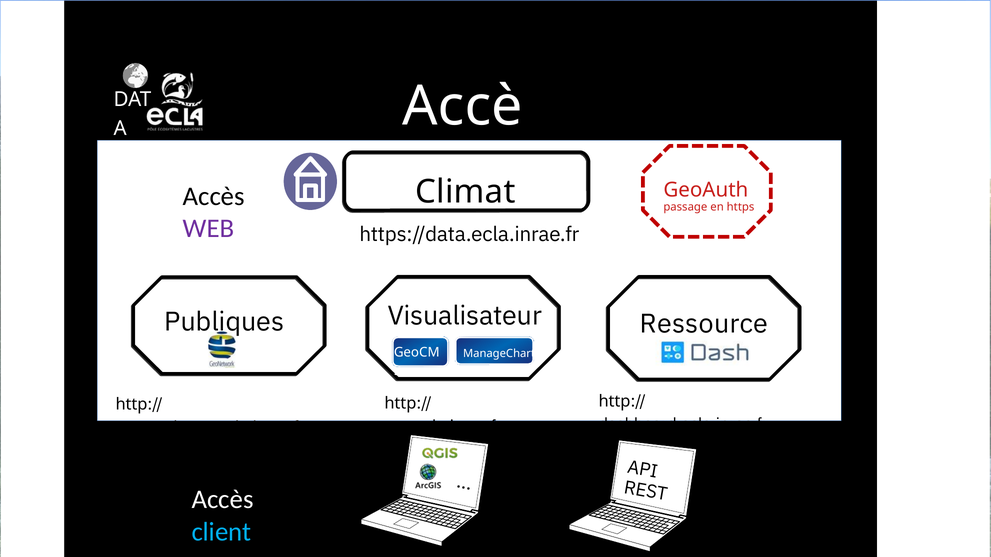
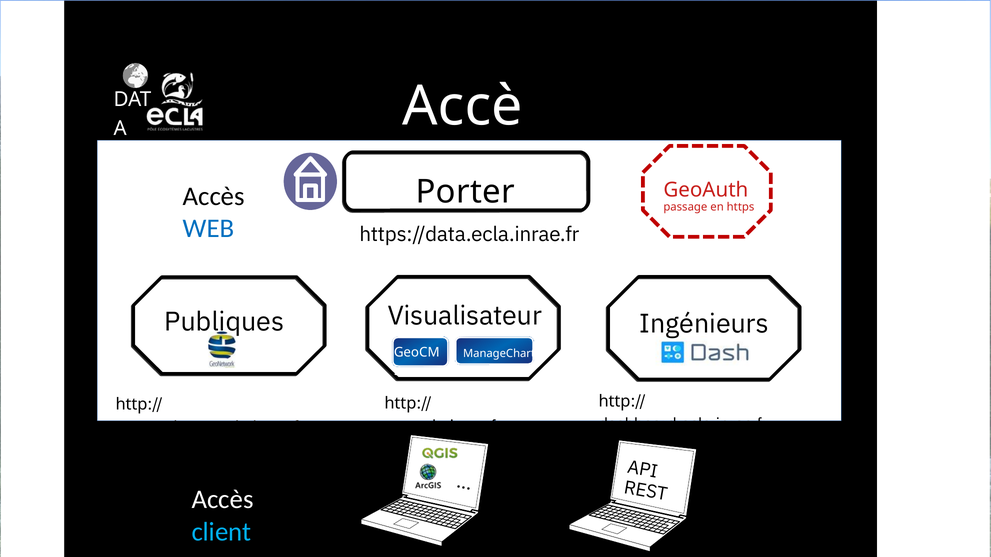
Climat: Climat -> Porter (465, 192)
WEB colour: purple -> blue (209, 228)
Ressource: Ressource -> Ingénieurs (704, 324)
